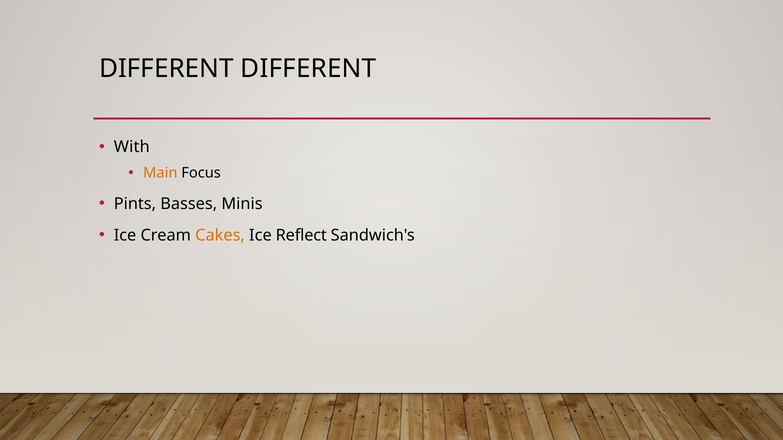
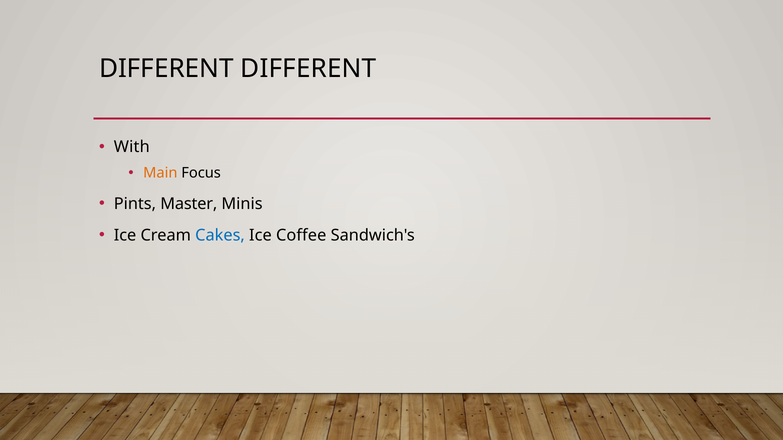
Basses: Basses -> Master (189, 204)
Cakes colour: orange -> blue (220, 236)
Reflect: Reflect -> Coffee (301, 236)
